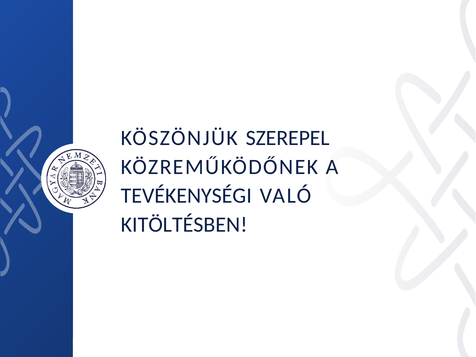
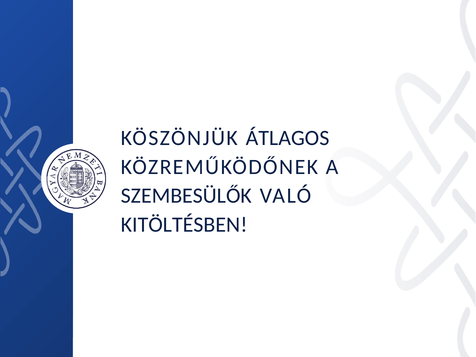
SZEREPEL: SZEREPEL -> ÁTLAGOS (288, 138)
TEVÉKENYSÉGI: TEVÉKENYSÉGI -> SZEMBESÜLŐK (186, 196)
